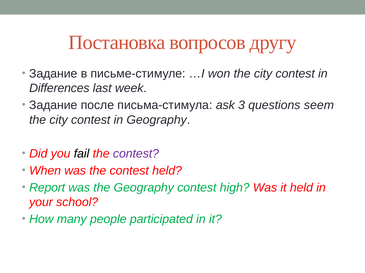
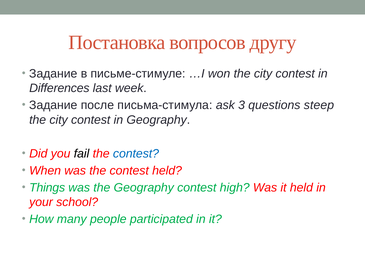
seem: seem -> steep (319, 105)
contest colour: purple -> blue (136, 154)
Report: Report -> Things (47, 188)
